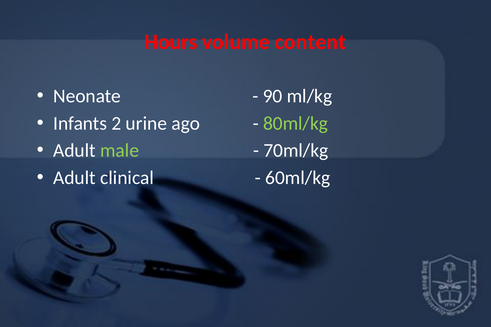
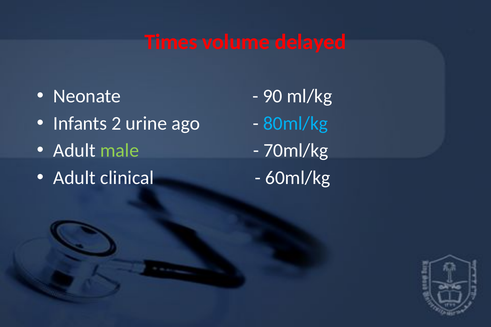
Hours: Hours -> Times (171, 42)
content: content -> delayed (310, 42)
80ml/kg colour: light green -> light blue (296, 124)
